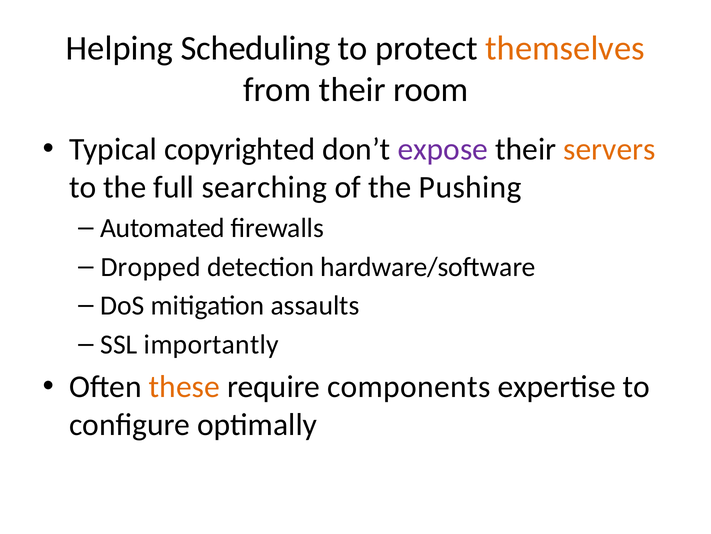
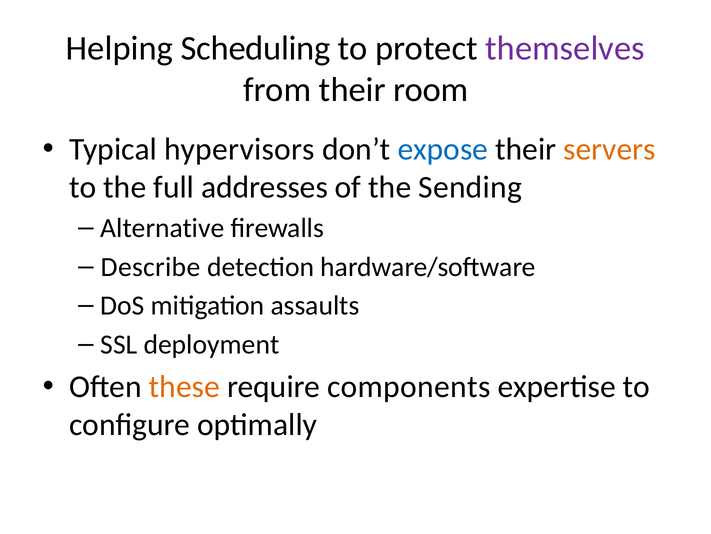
themselves colour: orange -> purple (565, 48)
copyrighted: copyrighted -> hypervisors (239, 149)
expose colour: purple -> blue (443, 149)
searching: searching -> addresses (265, 187)
Pushing: Pushing -> Sending (470, 187)
Automated: Automated -> Alternative (162, 228)
Dropped: Dropped -> Describe (151, 267)
importantly: importantly -> deployment (212, 344)
